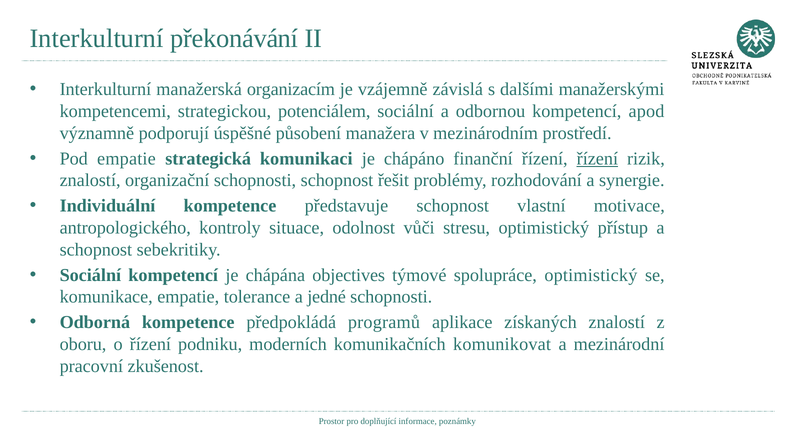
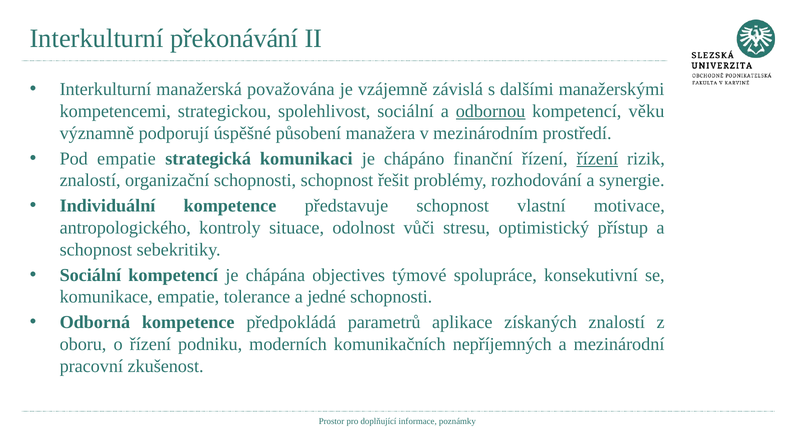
organizacím: organizacím -> považována (291, 90)
potenciálem: potenciálem -> spolehlivost (324, 111)
odbornou underline: none -> present (491, 111)
apod: apod -> věku (646, 111)
spolupráce optimistický: optimistický -> konsekutivní (591, 275)
programů: programů -> parametrů (384, 323)
komunikovat: komunikovat -> nepříjemných (502, 344)
